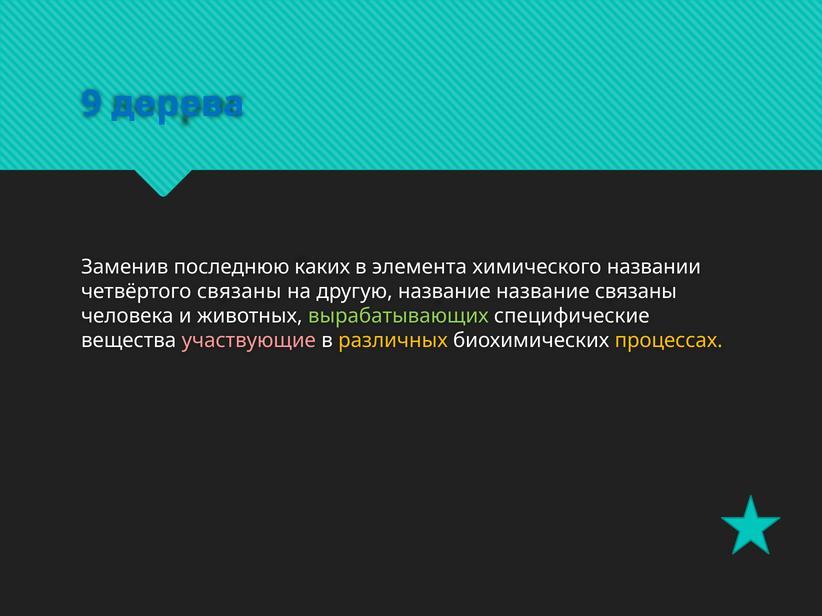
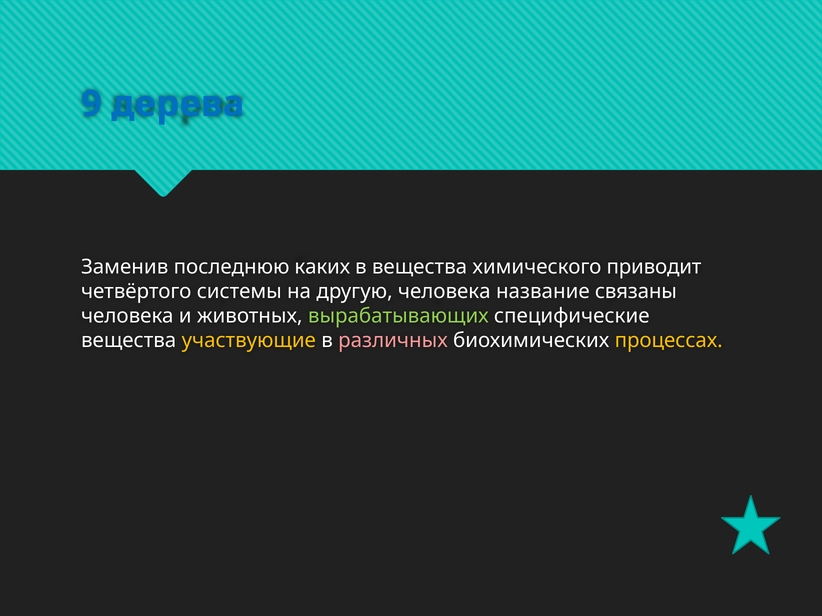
в элемента: элемента -> вещества (420, 267)
названии: названии -> приводит (654, 267)
четвёртого связаны: связаны -> системы (239, 292)
другую название: название -> человека (444, 292)
участвующие colour: pink -> yellow (249, 341)
различных colour: yellow -> pink (393, 341)
